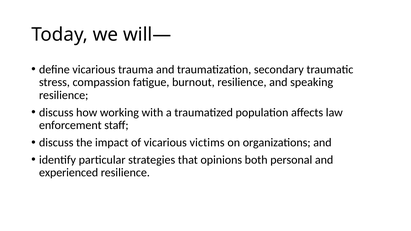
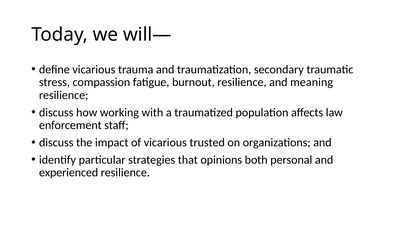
speaking: speaking -> meaning (312, 82)
victims: victims -> trusted (207, 143)
